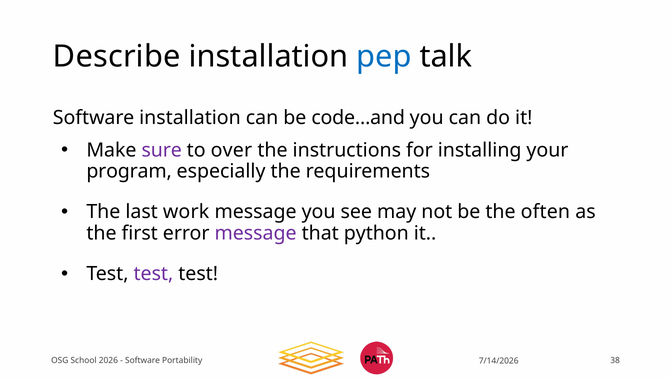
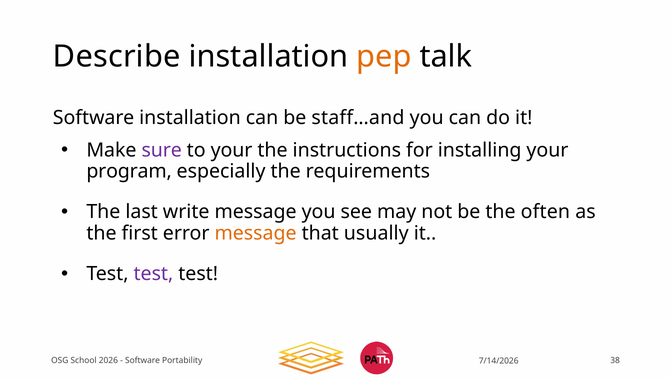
pep colour: blue -> orange (384, 56)
code…and: code…and -> staff…and (358, 118)
to over: over -> your (232, 150)
work: work -> write (186, 212)
message colour: purple -> orange (256, 233)
python: python -> usually (376, 233)
